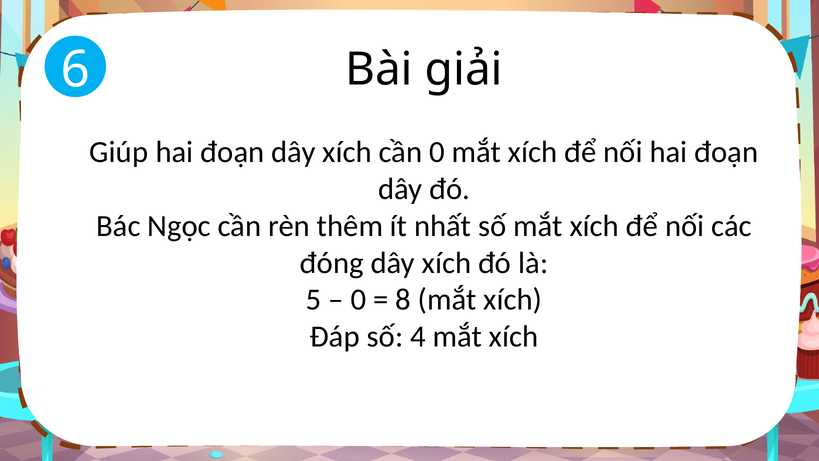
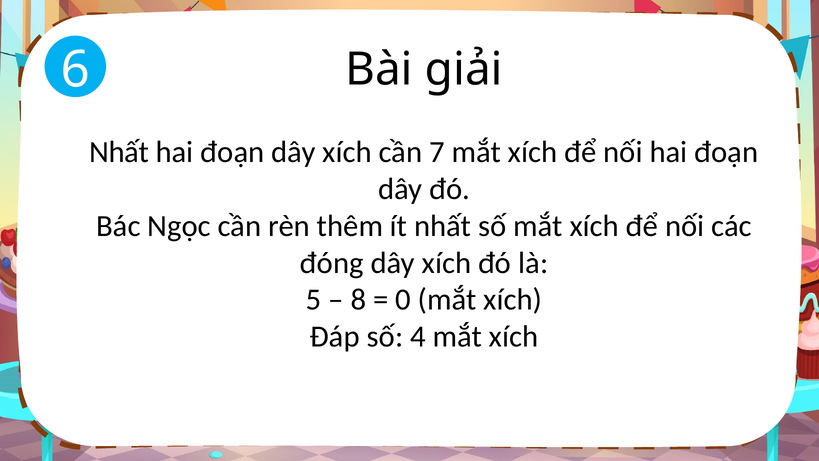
Giúp: Giúp -> Nhất (119, 152)
cần 0: 0 -> 7 (437, 152)
0: 0 -> 8 (358, 300)
8: 8 -> 0 (403, 300)
